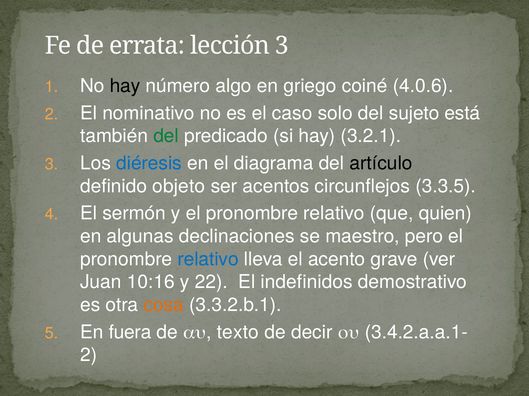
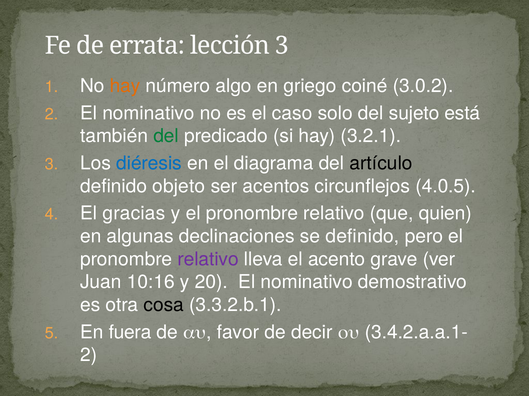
hay colour: black -> orange (125, 86)
4.0.6: 4.0.6 -> 3.0.2 (423, 86)
3.3.5: 3.3.5 -> 4.0.5 (446, 186)
sermón: sermón -> gracias (134, 214)
se maestro: maestro -> definido (362, 237)
relativo colour: blue -> purple (208, 260)
22: 22 -> 20 (211, 282)
indefinidos: indefinidos -> nominativo (307, 282)
cosa colour: orange -> black (164, 305)
texto: texto -> favor (238, 333)
